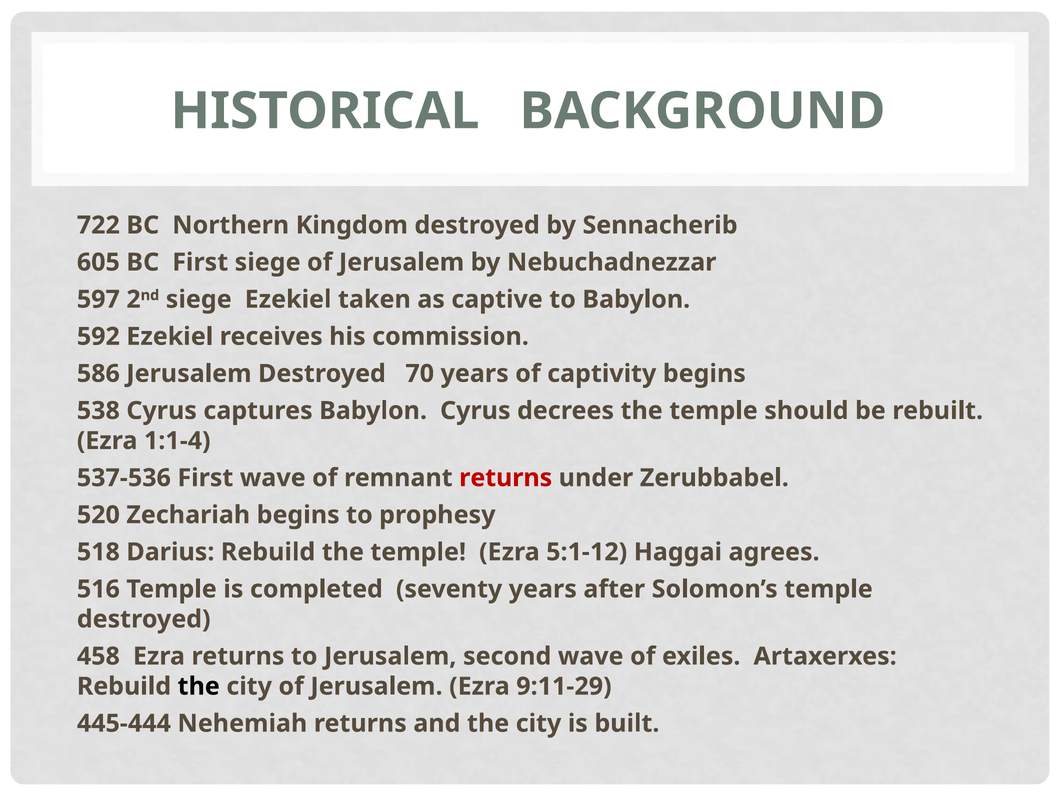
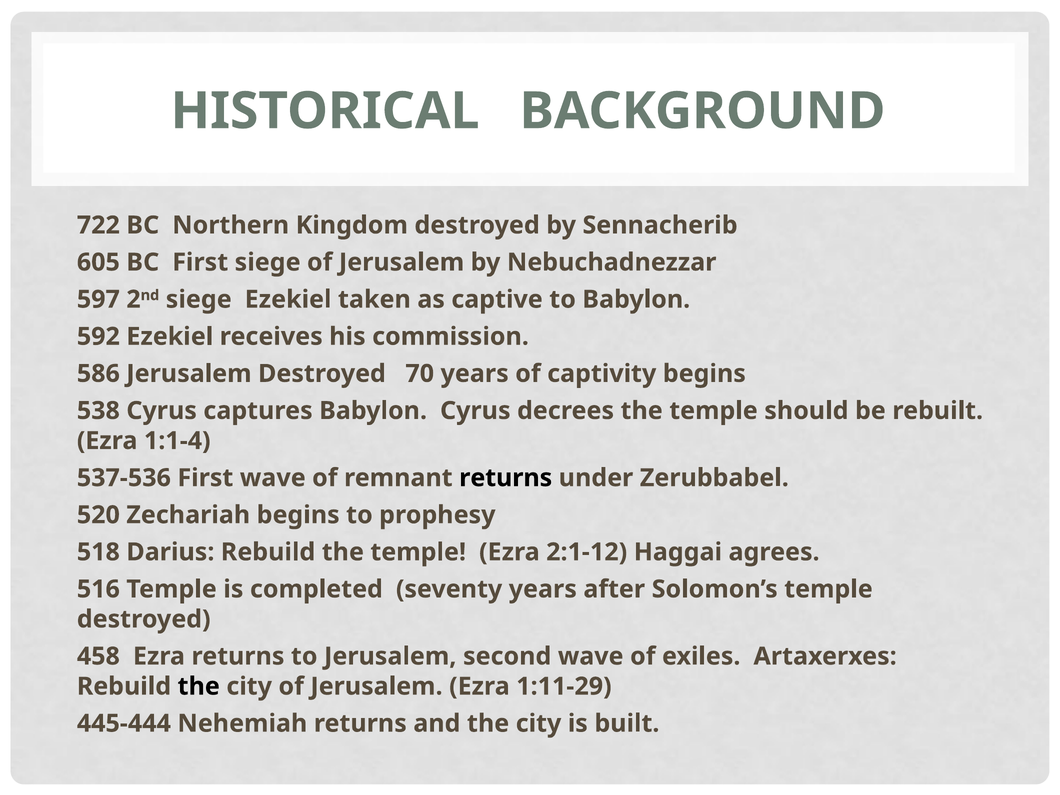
returns colour: red -> black (506, 478)
5:1-12: 5:1-12 -> 2:1-12 (587, 552)
9:11-29: 9:11-29 -> 1:11-29 (564, 686)
